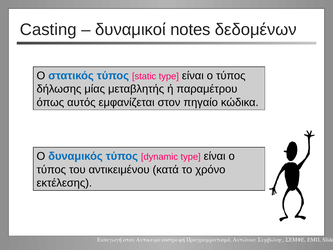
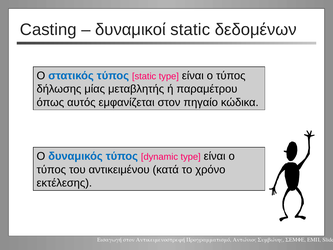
δυναμικοί notes: notes -> static (190, 30)
